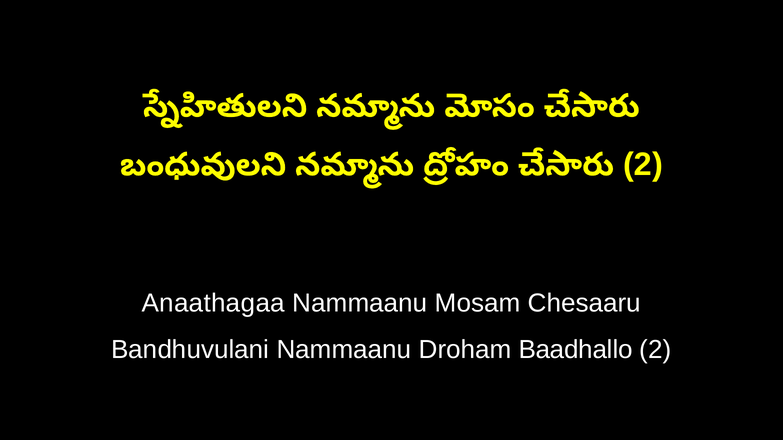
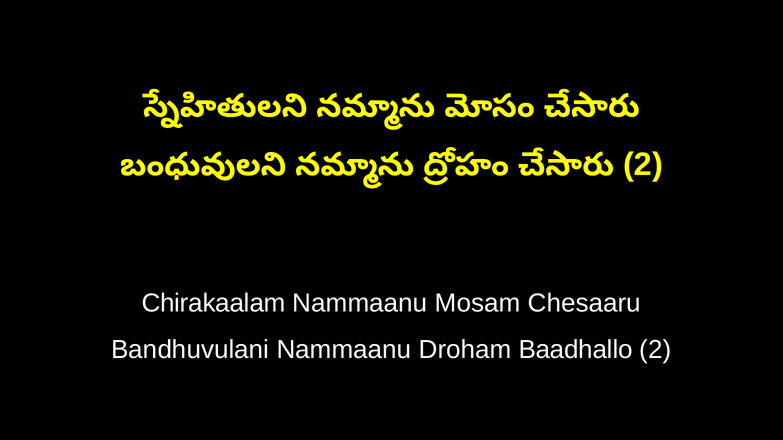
Anaathagaa: Anaathagaa -> Chirakaalam (214, 303)
